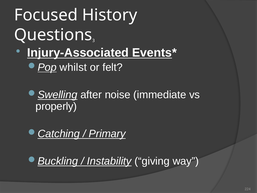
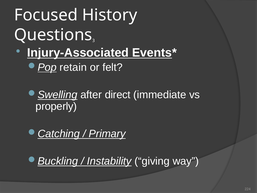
whilst: whilst -> retain (73, 67)
noise: noise -> direct (118, 95)
